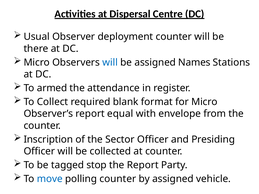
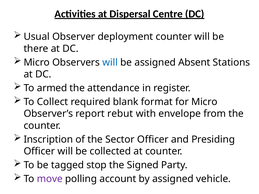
Names: Names -> Absent (194, 62)
equal: equal -> rebut (120, 114)
the Report: Report -> Signed (143, 165)
move colour: blue -> purple (50, 179)
polling counter: counter -> account (118, 179)
